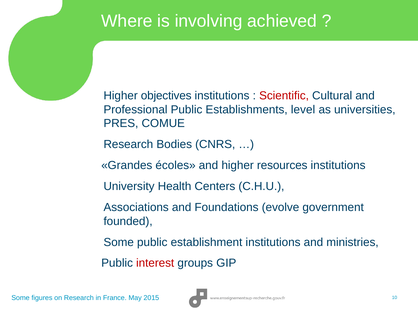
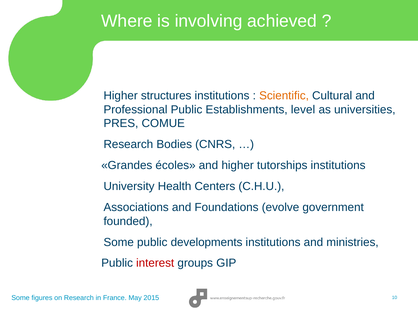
objectives: objectives -> structures (166, 95)
Scientific colour: red -> orange (284, 95)
resources: resources -> tutorships (282, 165)
establishment: establishment -> developments (207, 242)
